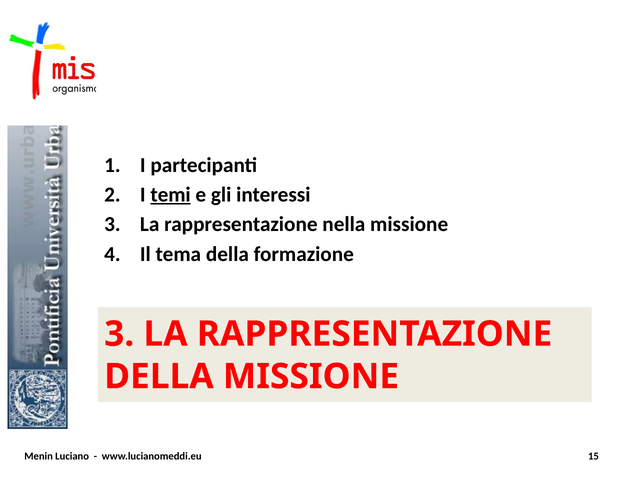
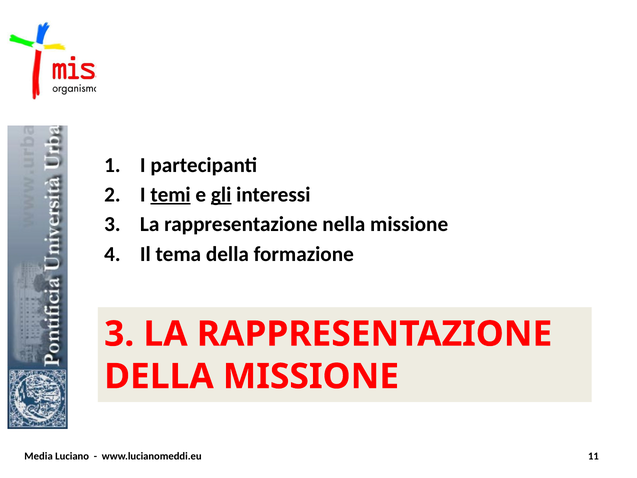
gli underline: none -> present (221, 195)
Menin: Menin -> Media (39, 456)
15: 15 -> 11 (593, 456)
